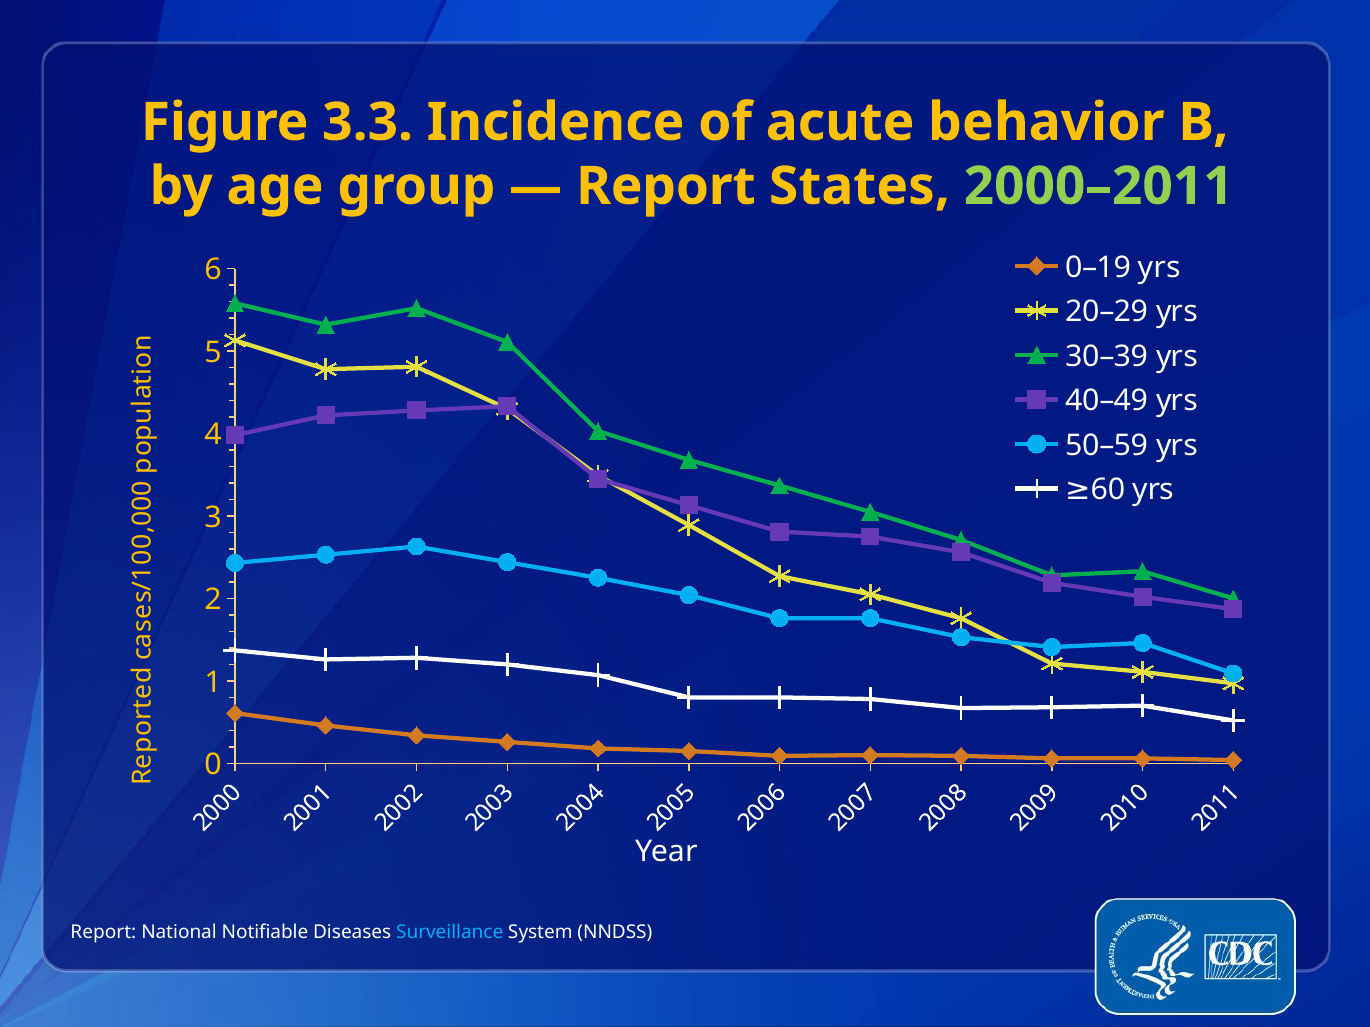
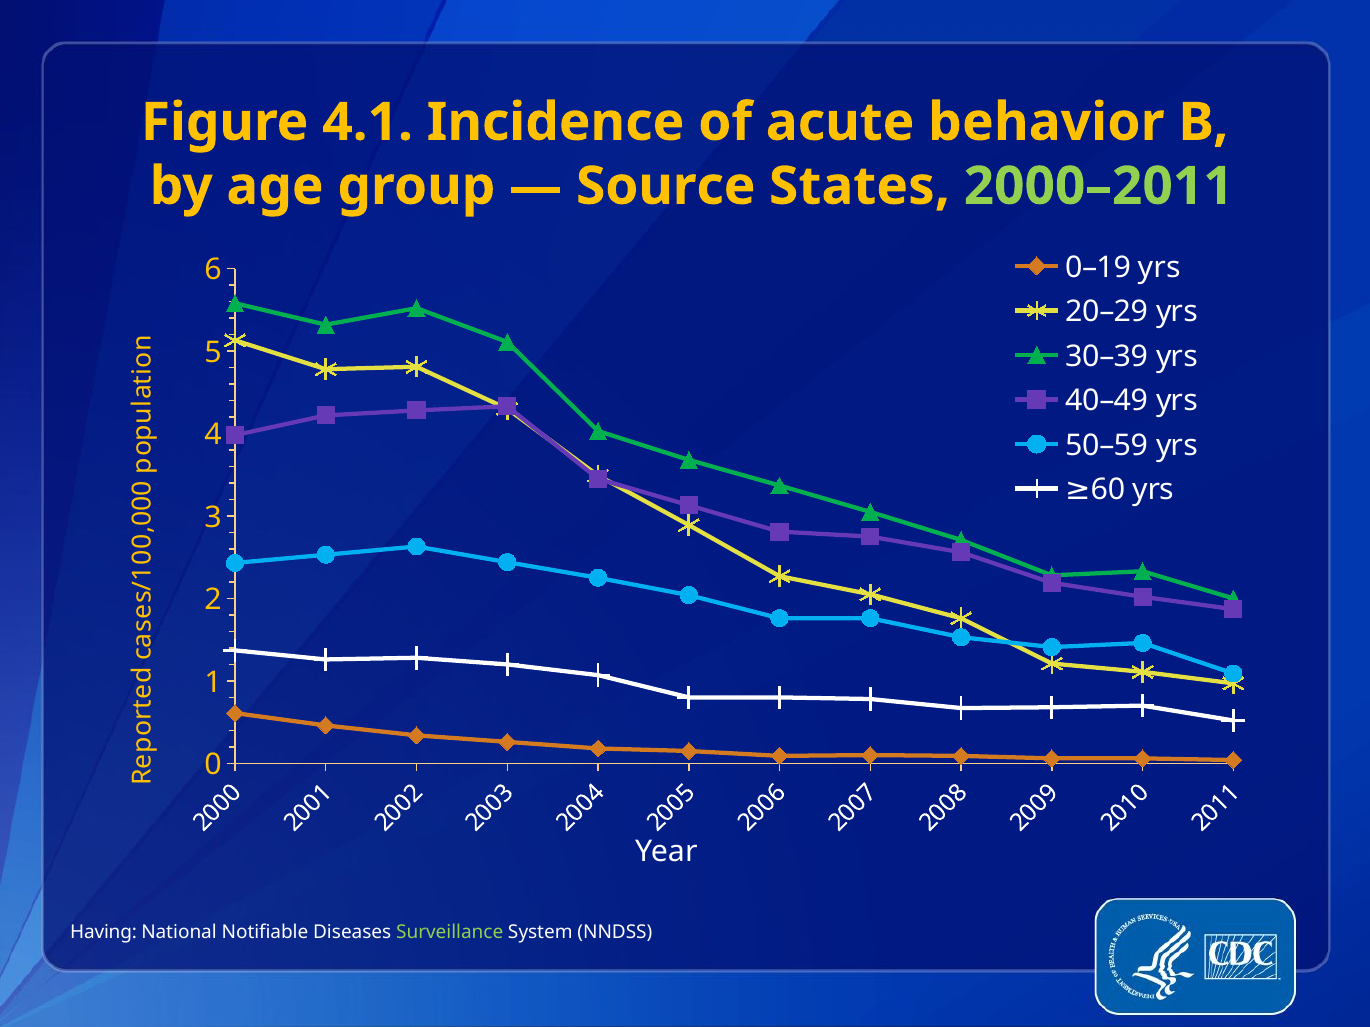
3.3: 3.3 -> 4.1 (368, 122)
Report: Report -> Source (666, 186)
Report: Report -> Having (104, 933)
Surveillance colour: light blue -> light green (450, 933)
